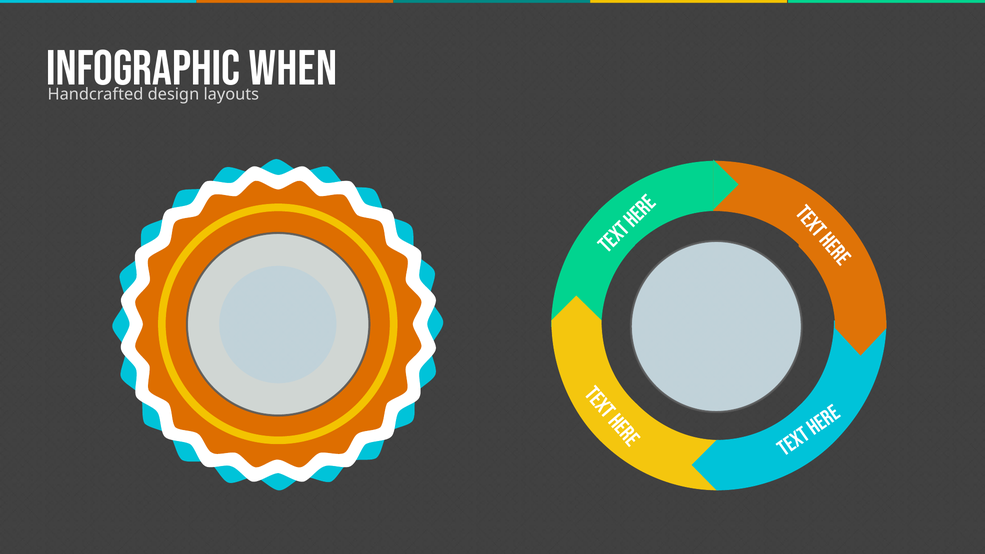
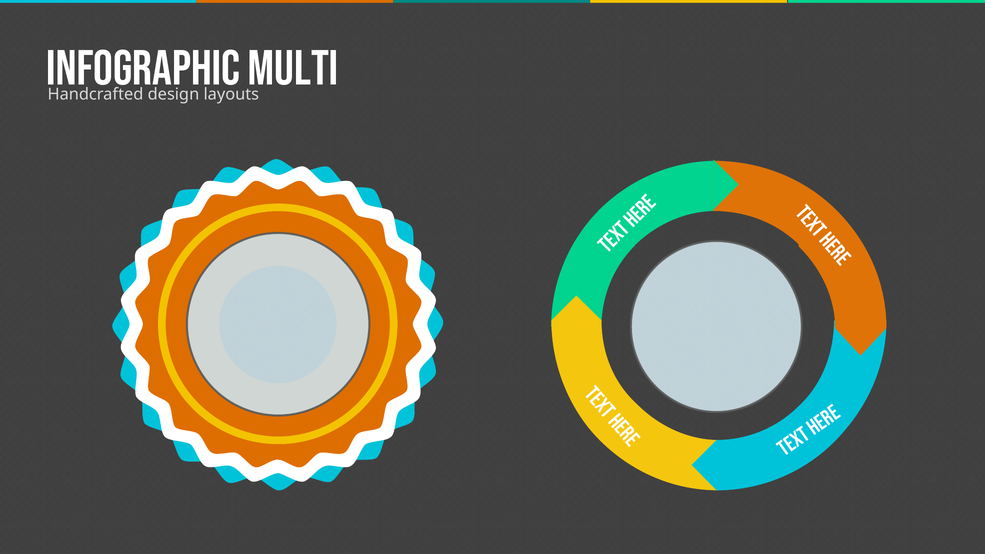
WHEN: WHEN -> MULTI (293, 69)
